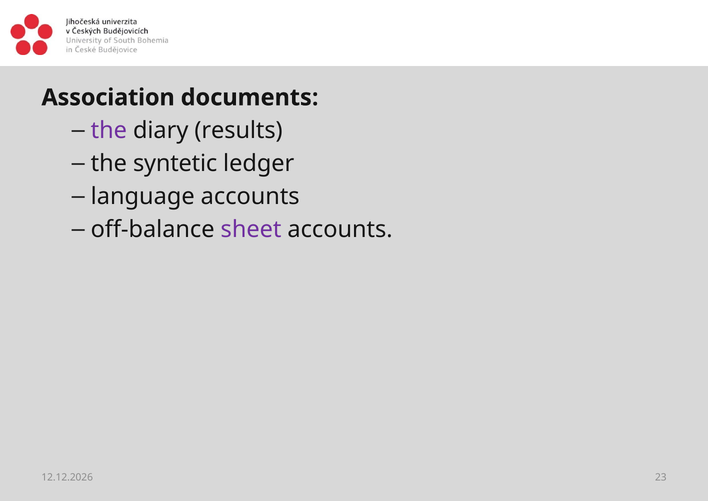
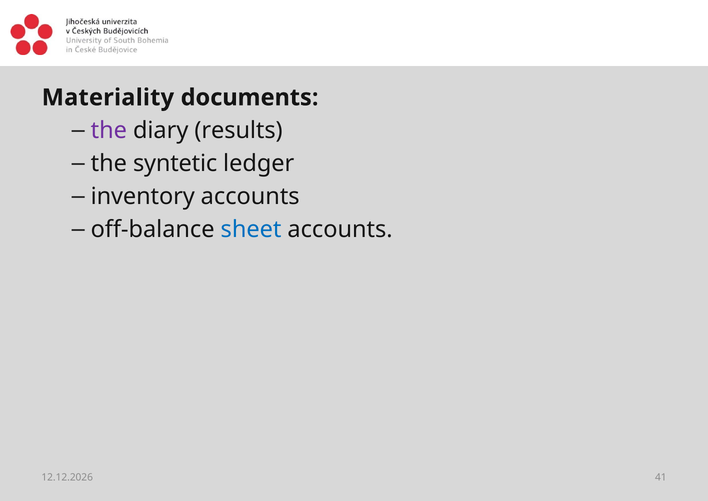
Association: Association -> Materiality (108, 97)
language: language -> inventory (143, 196)
sheet colour: purple -> blue (251, 229)
23: 23 -> 41 (661, 477)
